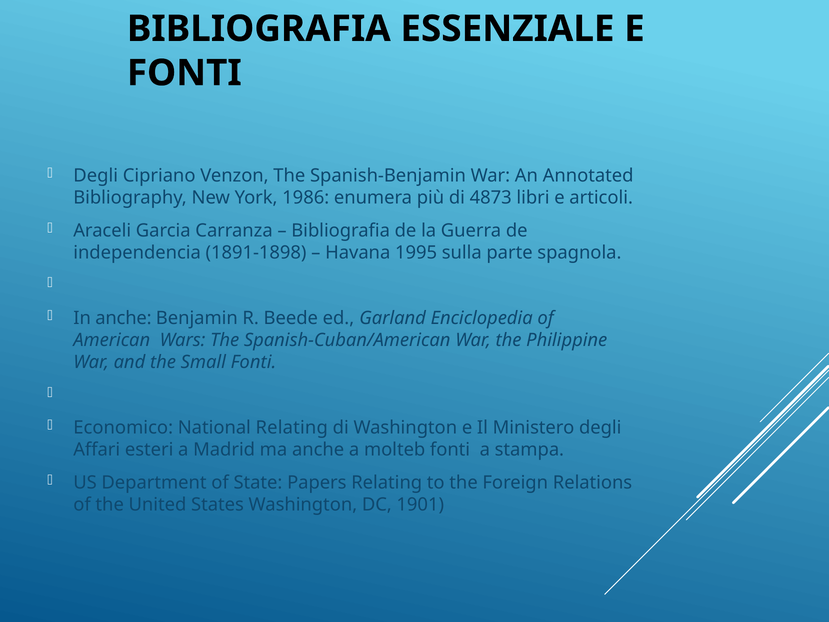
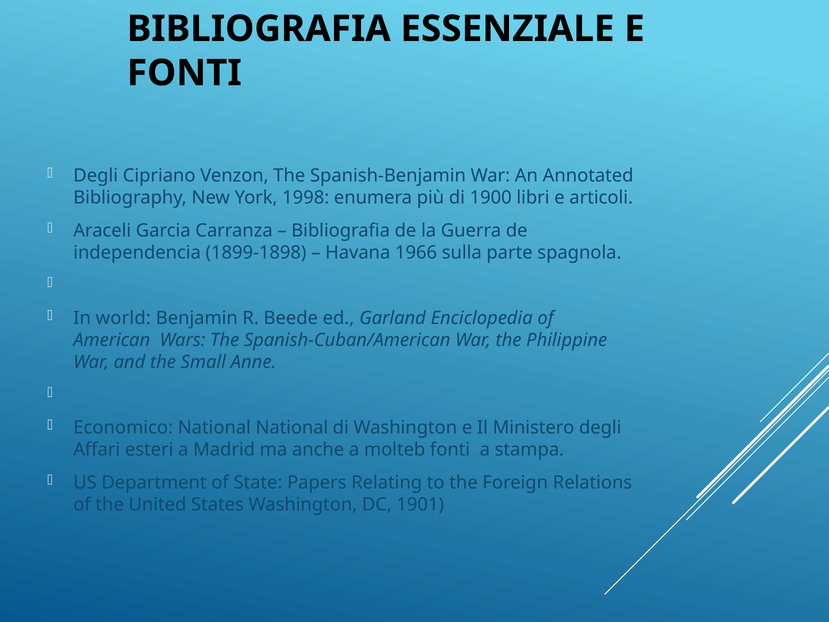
1986: 1986 -> 1998 (306, 198)
4873: 4873 -> 1900 (491, 198)
1891-1898: 1891-1898 -> 1899-1898 (256, 252)
1995: 1995 -> 1966 (416, 252)
In anche: anche -> world (123, 318)
Small Fonti: Fonti -> Anne (253, 362)
National Relating: Relating -> National (292, 427)
